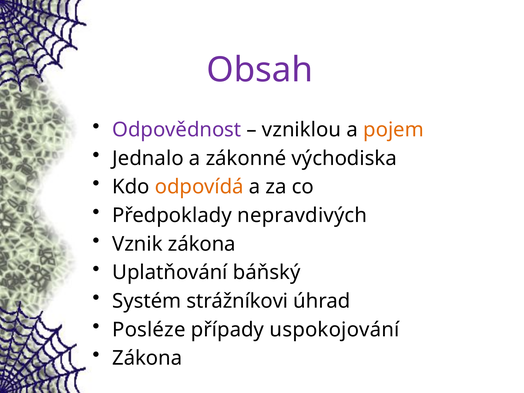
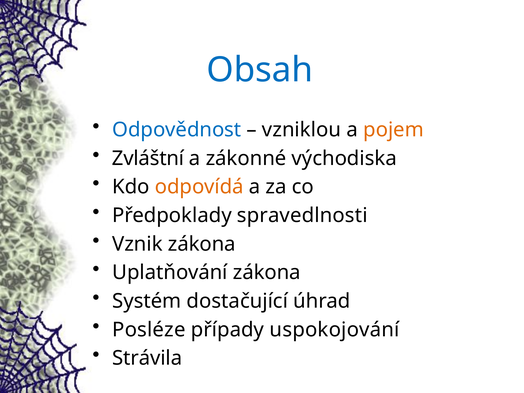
Obsah colour: purple -> blue (260, 70)
Odpovědnost colour: purple -> blue (177, 130)
Jednalo: Jednalo -> Zvláštní (148, 158)
nepravdivých: nepravdivých -> spravedlnosti (302, 215)
Uplatňování báňský: báňský -> zákona (267, 273)
strážníkovi: strážníkovi -> dostačující (237, 301)
Zákona: Zákona -> Strávila (147, 358)
